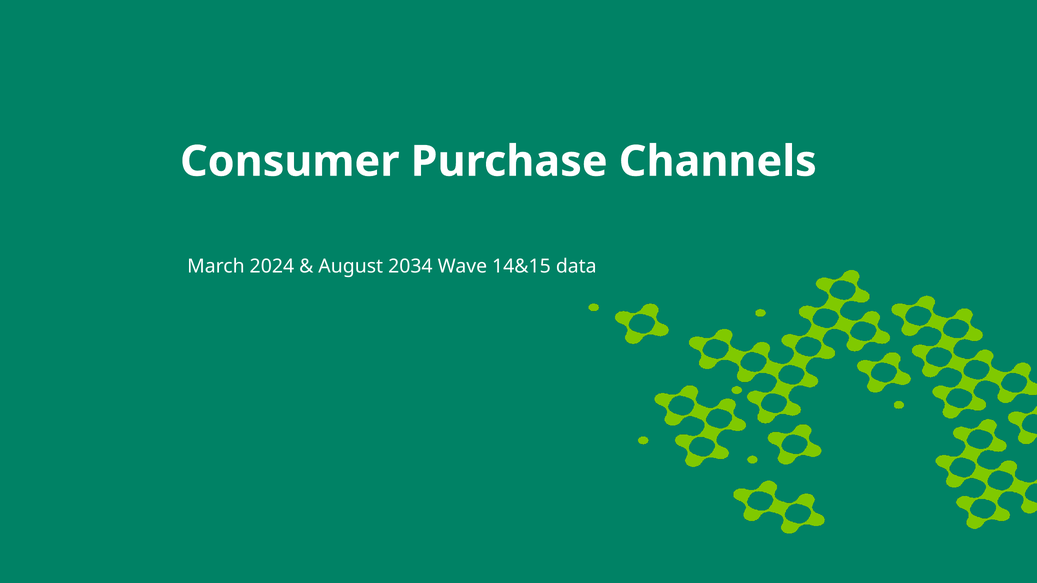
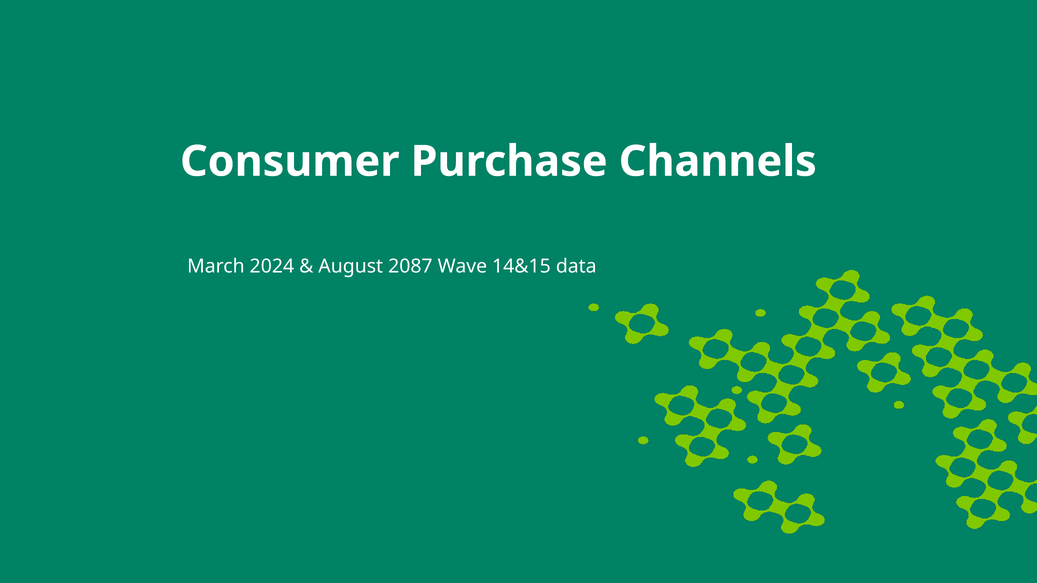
2034: 2034 -> 2087 (410, 266)
